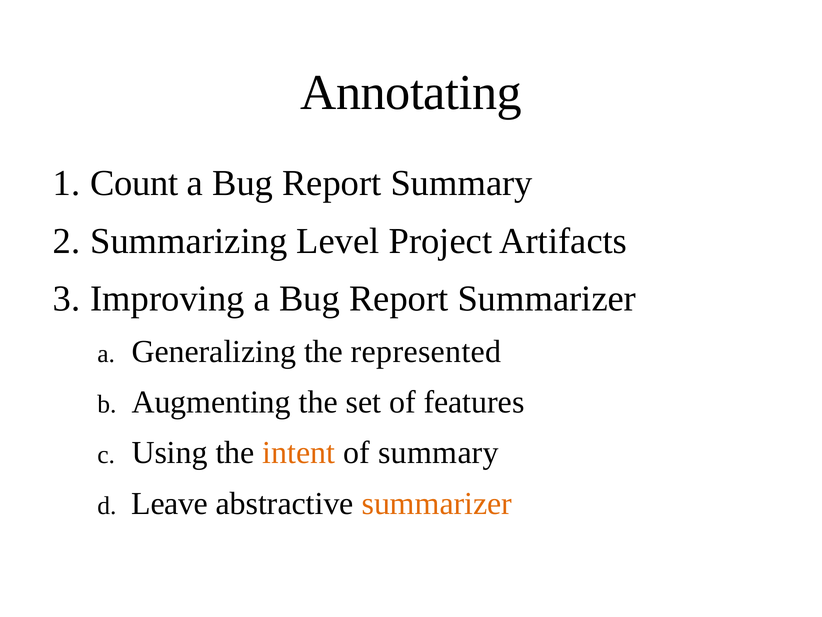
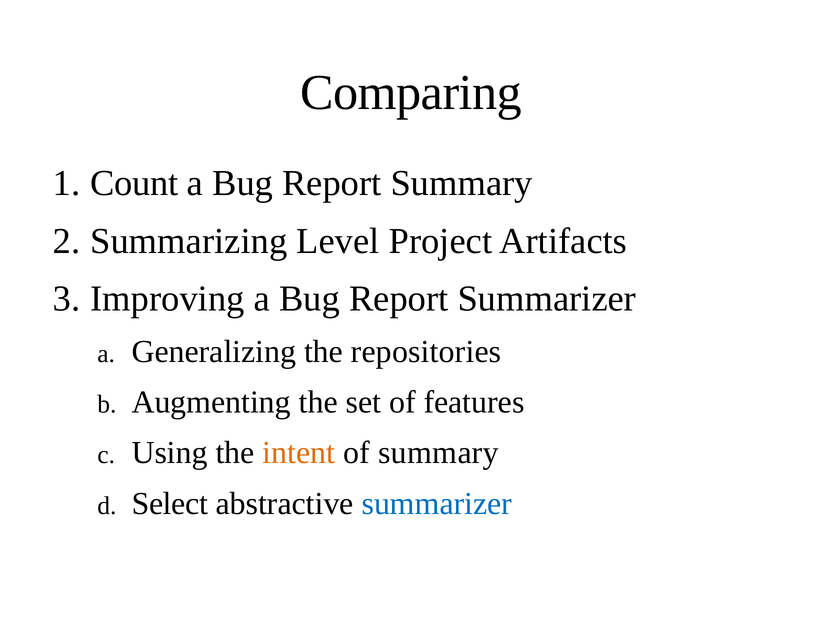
Annotating: Annotating -> Comparing (411, 93)
represented: represented -> repositories (426, 352)
Leave: Leave -> Select (170, 503)
summarizer colour: orange -> blue (437, 503)
